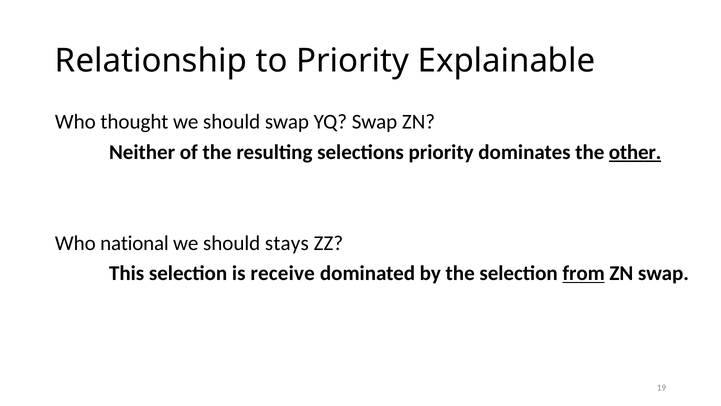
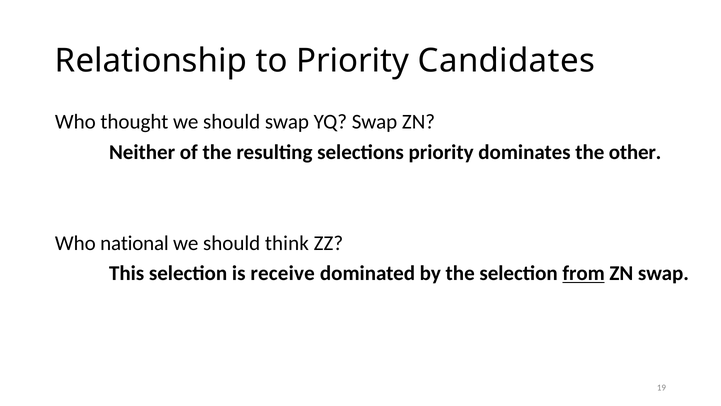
Explainable: Explainable -> Candidates (506, 61)
other underline: present -> none (635, 152)
stays: stays -> think (287, 243)
